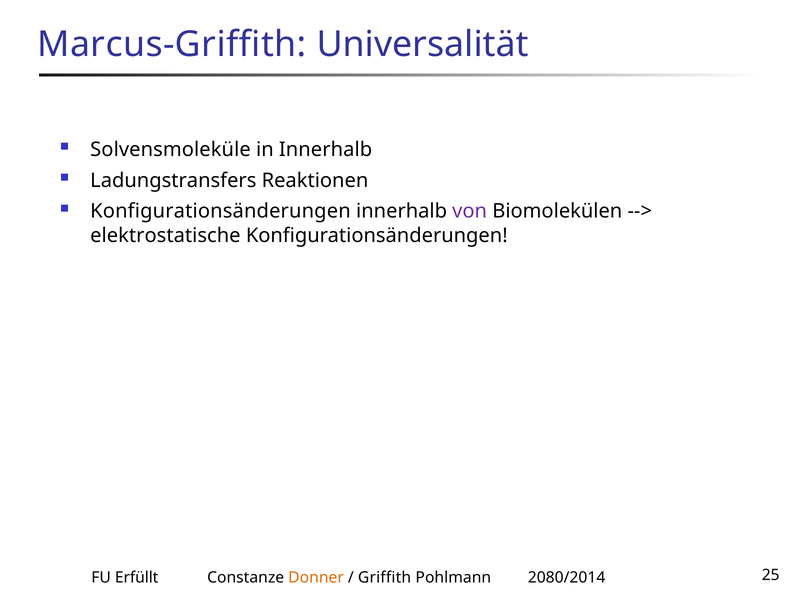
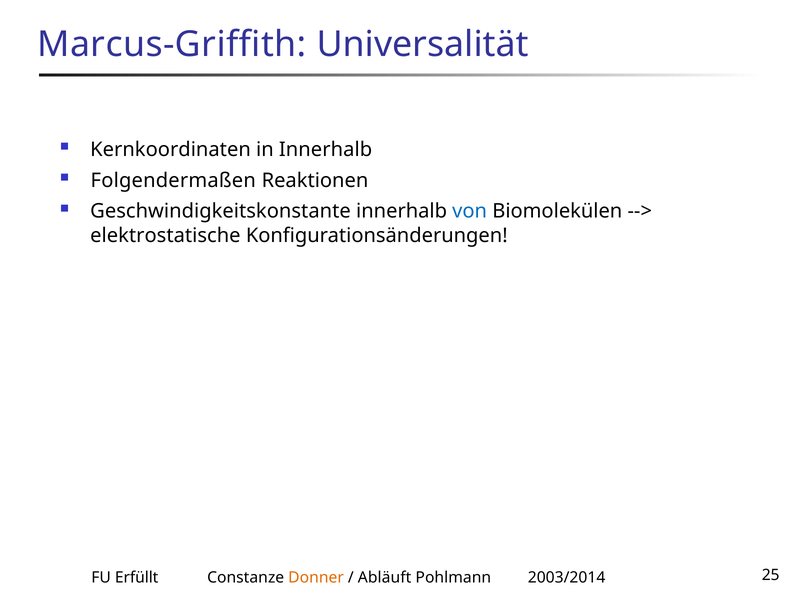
Solvensmoleküle: Solvensmoleküle -> Kernkoordinaten (171, 149)
Ladungstransfers: Ladungstransfers -> Folgendermaßen (173, 180)
Konfigurationsänderungen: Konfigurationsänderungen -> Geschwindigkeitskonstante (221, 211)
von colour: purple -> blue (470, 211)
Griffith: Griffith -> Abläuft (385, 578)
2080/2014: 2080/2014 -> 2003/2014 (567, 578)
